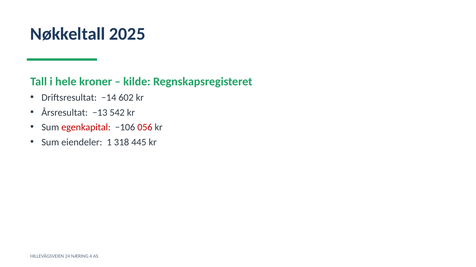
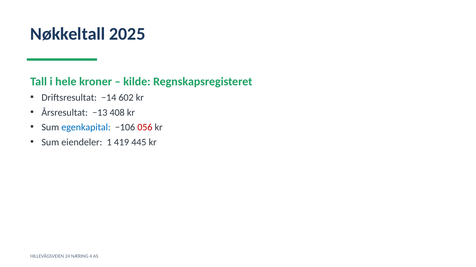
542: 542 -> 408 (117, 113)
egenkapital colour: red -> blue (86, 128)
318: 318 -> 419 (122, 143)
